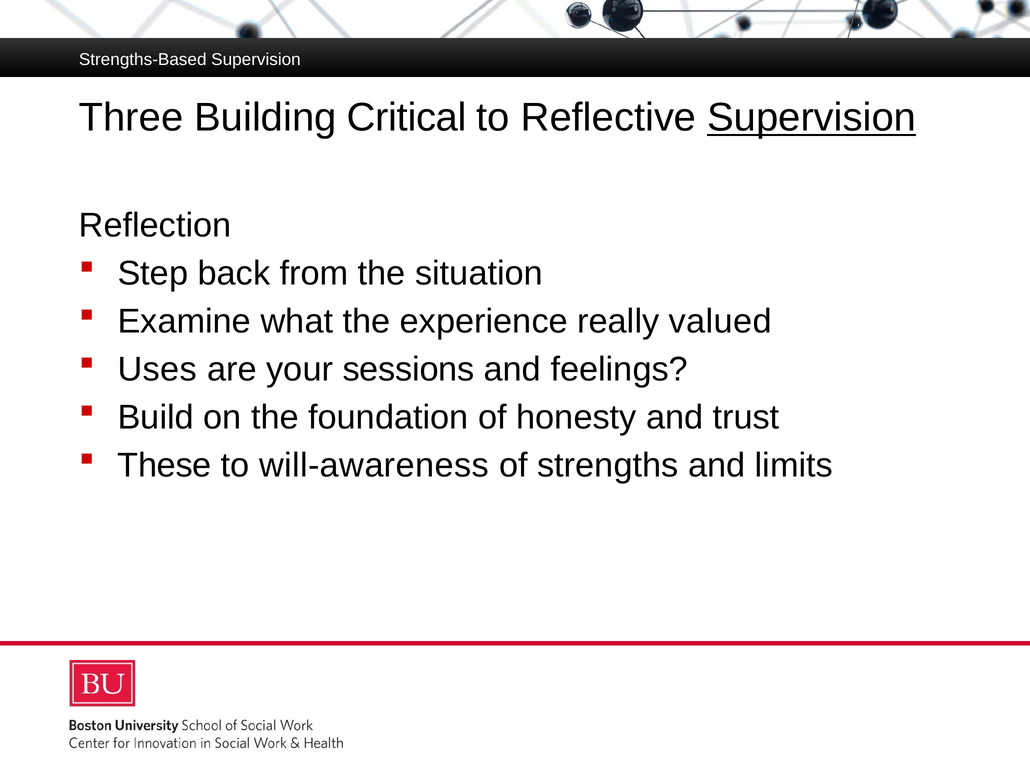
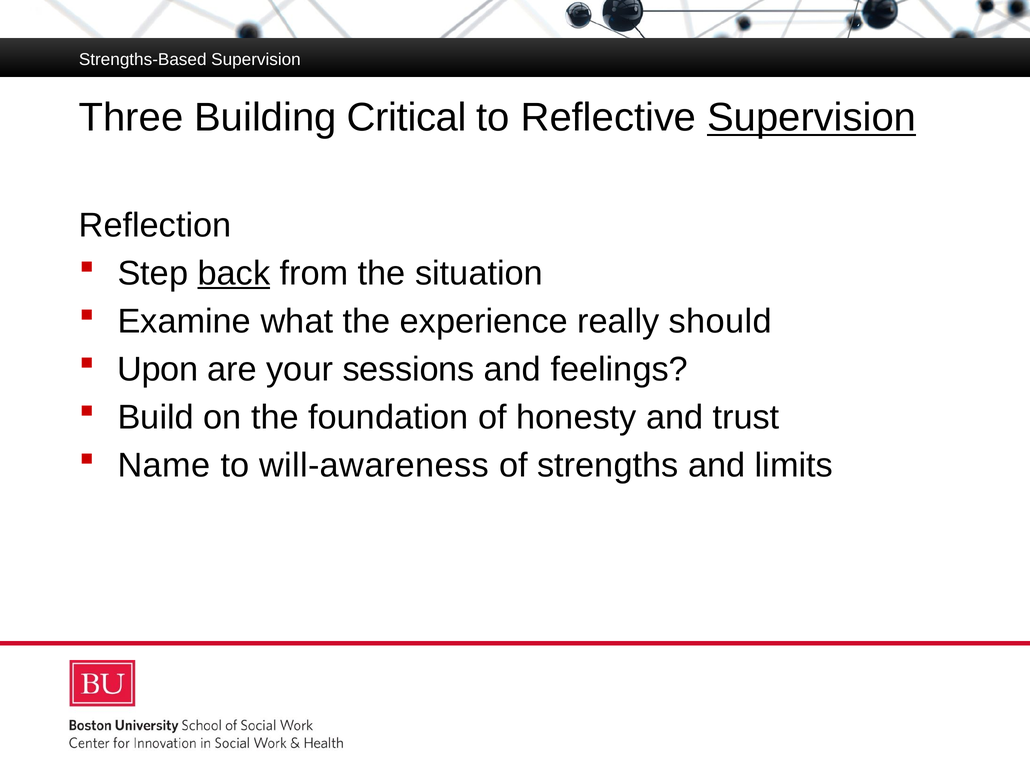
back underline: none -> present (234, 274)
valued: valued -> should (720, 322)
Uses: Uses -> Upon (158, 370)
These: These -> Name (164, 466)
